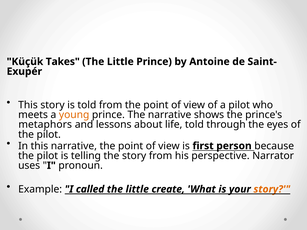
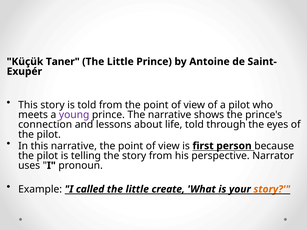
Takes: Takes -> Taner (63, 62)
young colour: orange -> purple (74, 115)
metaphors: metaphors -> connection (45, 125)
